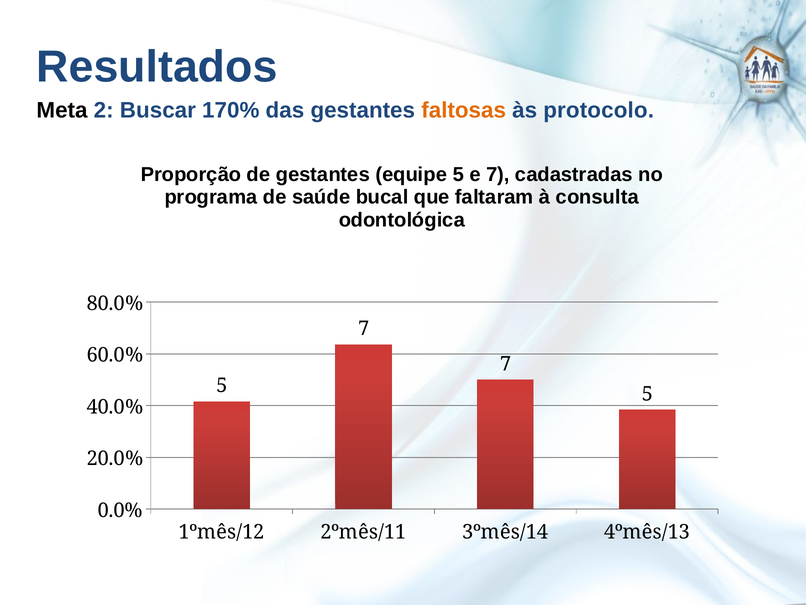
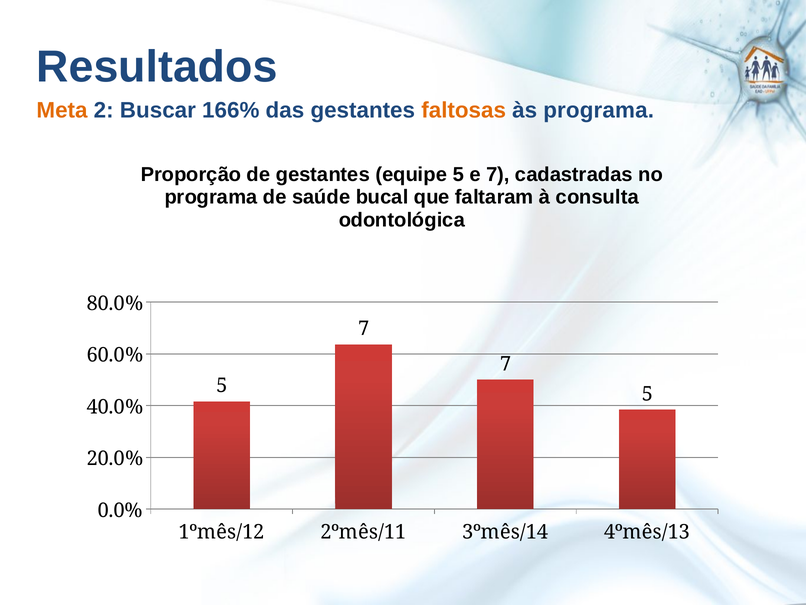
Meta colour: black -> orange (62, 110)
170%: 170% -> 166% (231, 110)
às protocolo: protocolo -> programa (599, 110)
